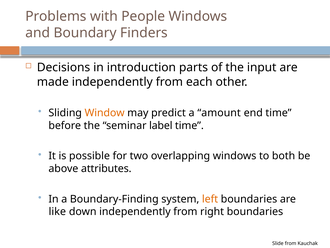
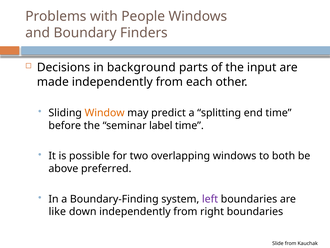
introduction: introduction -> background (141, 67)
amount: amount -> splitting (219, 113)
attributes: attributes -> preferred (106, 168)
left colour: orange -> purple (210, 199)
